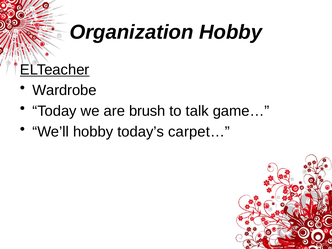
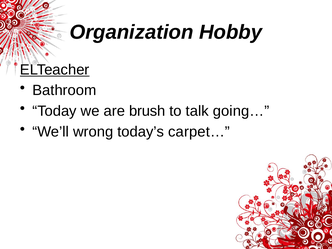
Wardrobe: Wardrobe -> Bathroom (64, 90)
game…: game… -> going… (241, 111)
We’ll hobby: hobby -> wrong (93, 132)
